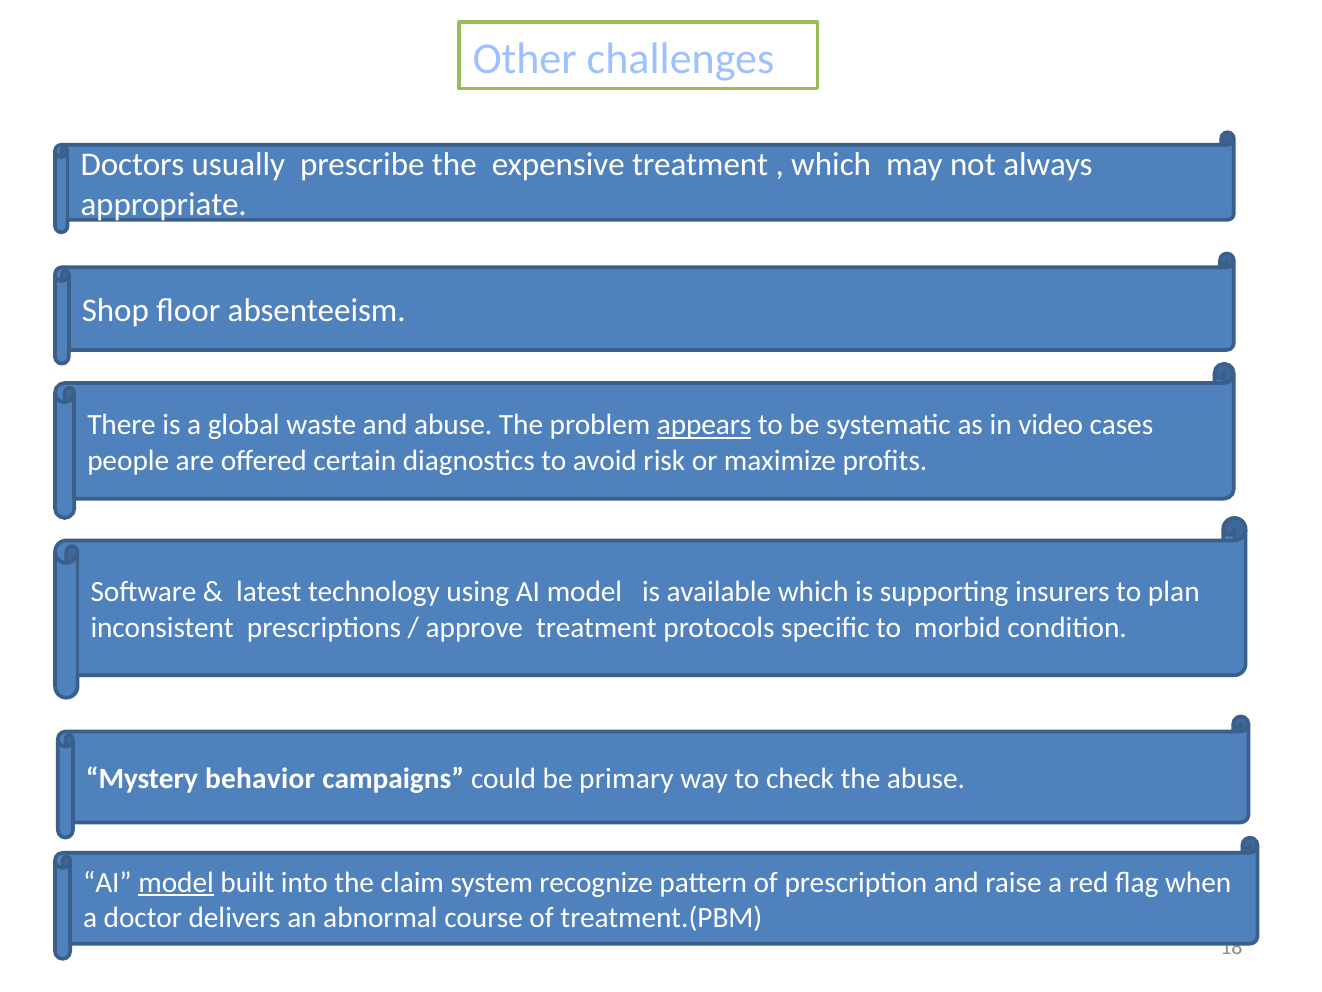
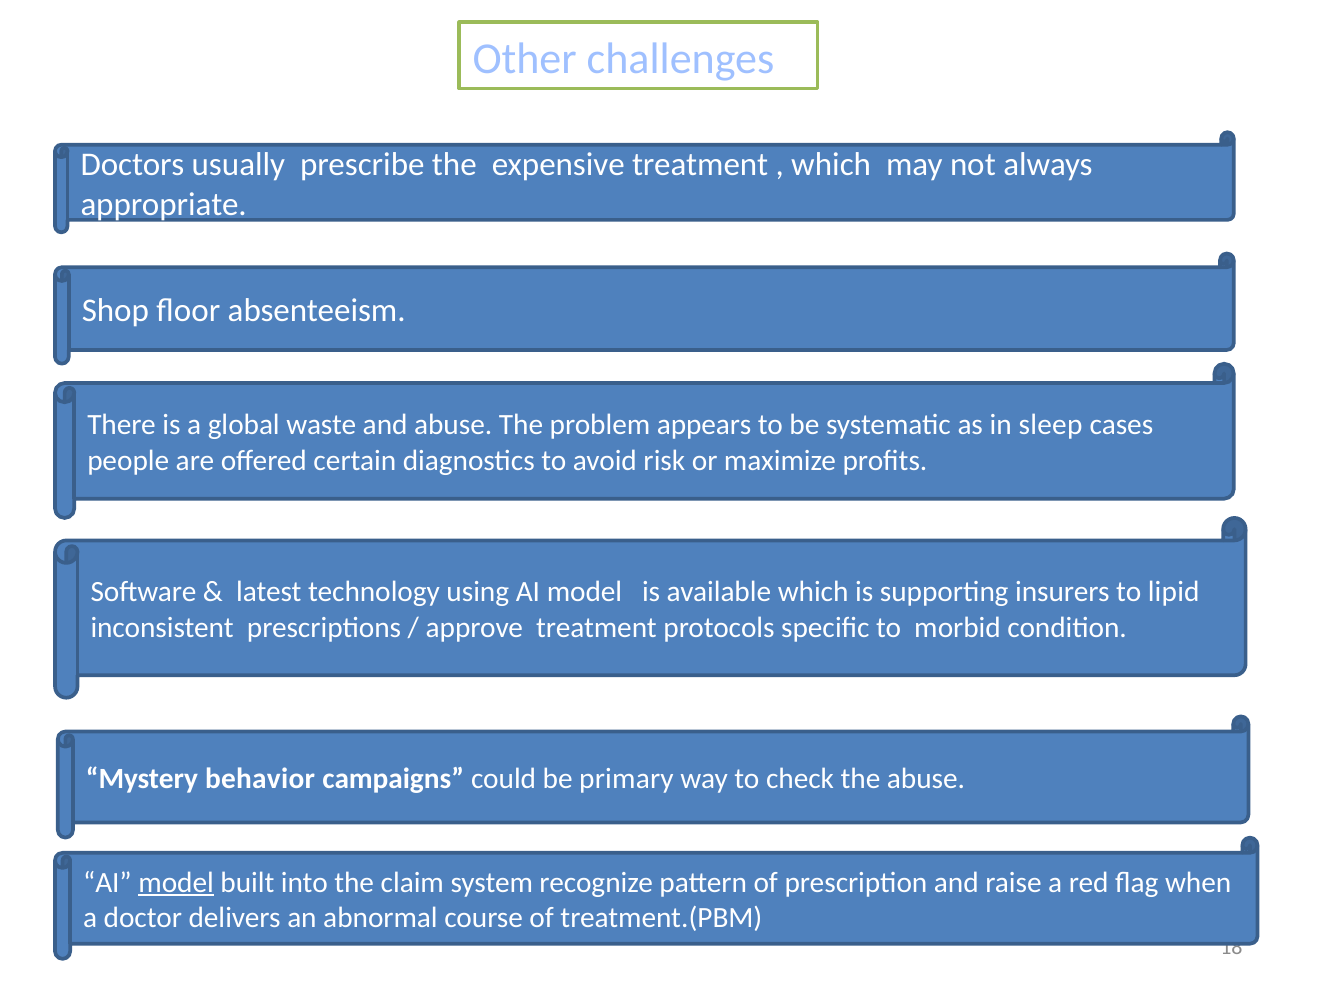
appears underline: present -> none (704, 425)
video: video -> sleep (1051, 425)
plan: plan -> lipid (1174, 592)
